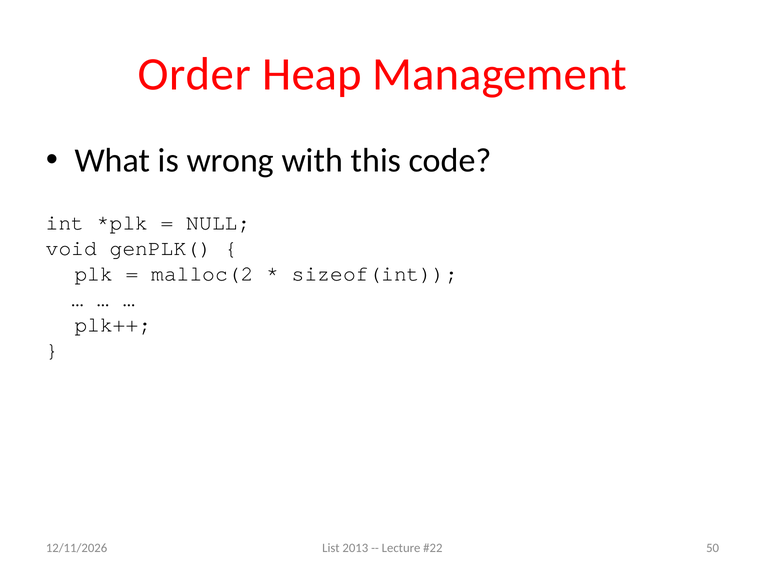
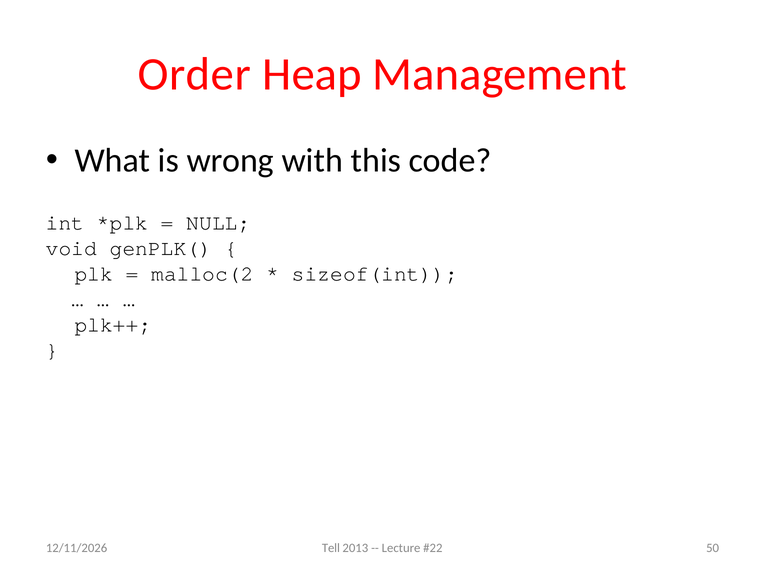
List: List -> Tell (331, 548)
